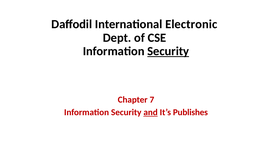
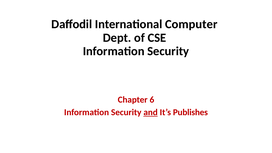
Electronic: Electronic -> Computer (191, 24)
Security underline: present -> none (168, 51)
7: 7 -> 6 (152, 100)
